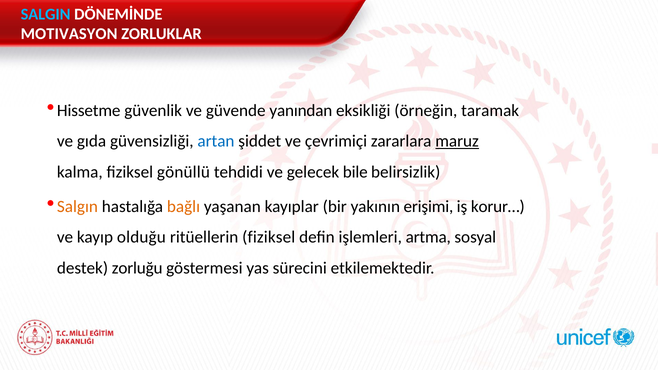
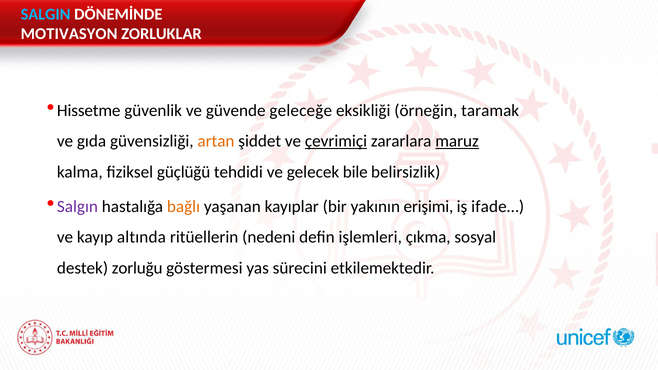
yanından: yanından -> geleceğe (301, 110)
artan colour: blue -> orange (216, 141)
çevrimiçi underline: none -> present (336, 141)
gönüllü: gönüllü -> güçlüğü (184, 172)
Salgın colour: orange -> purple (77, 206)
korur…: korur… -> ifade… (498, 206)
olduğu: olduğu -> altında (141, 237)
ritüellerin fiziksel: fiziksel -> nedeni (269, 237)
artma: artma -> çıkma (428, 237)
